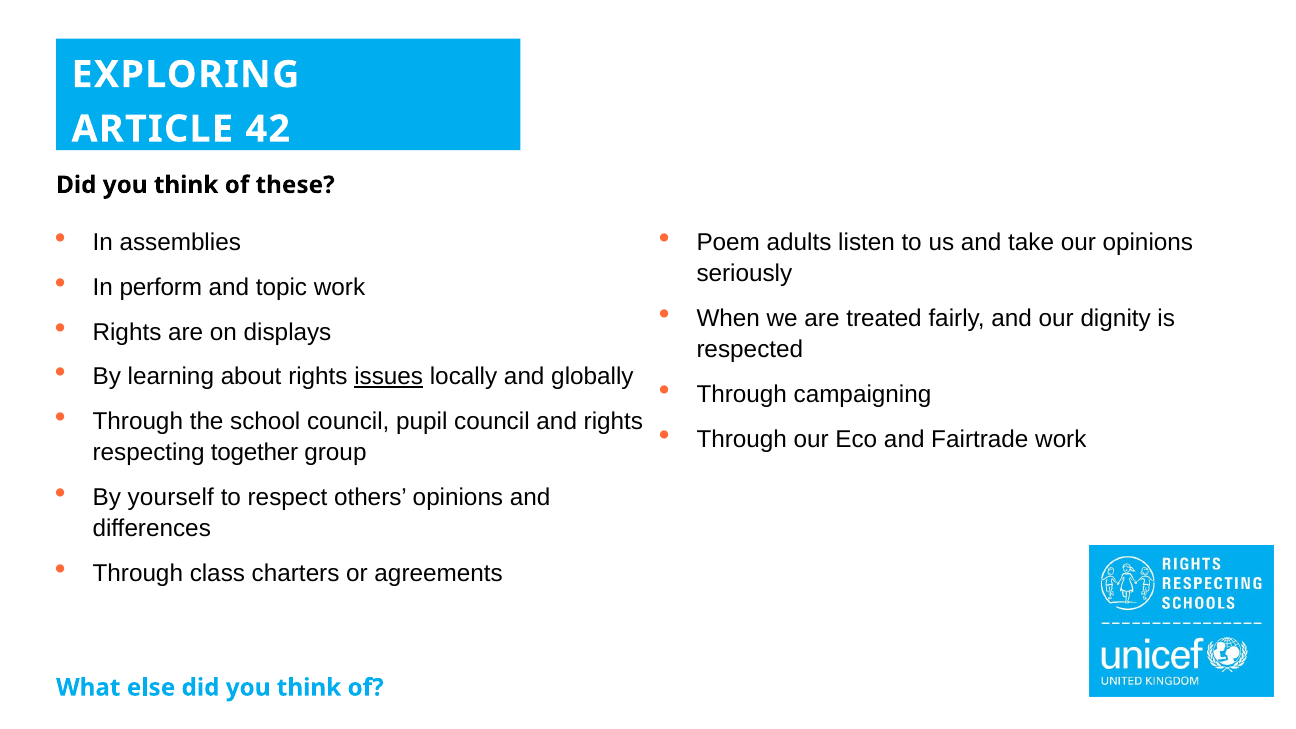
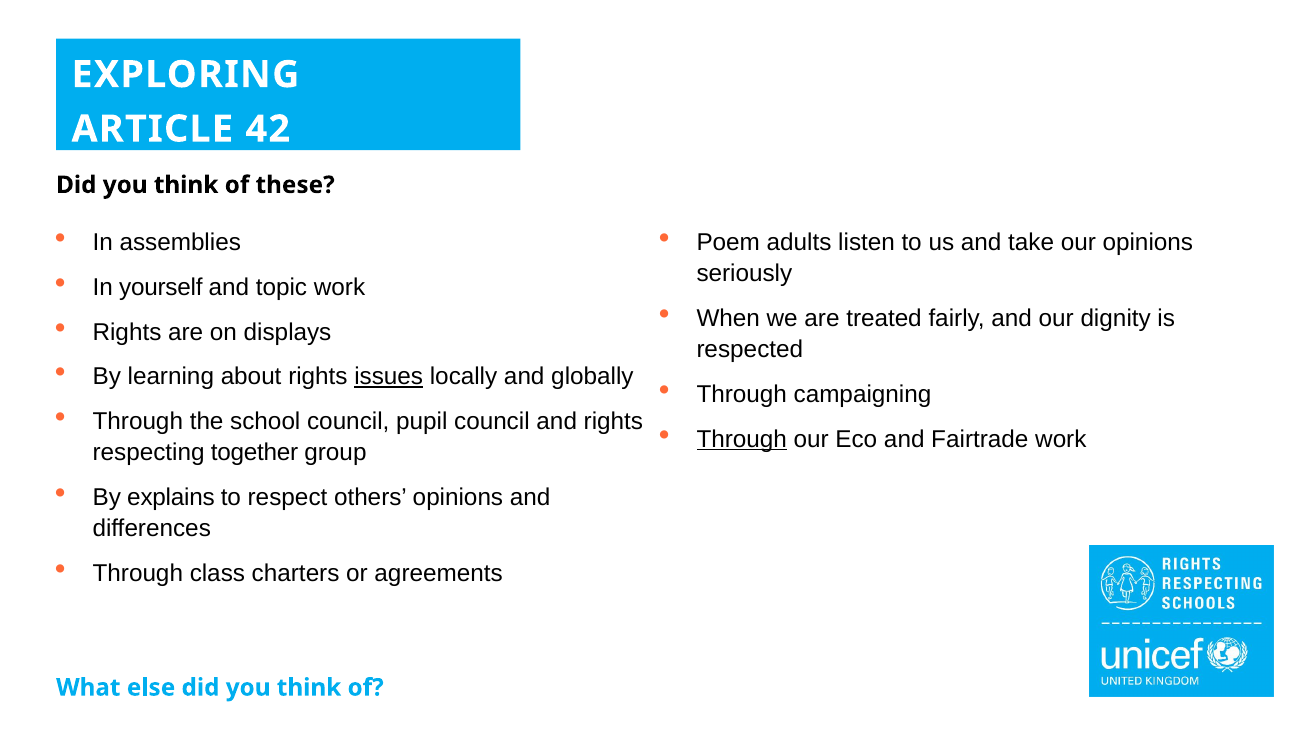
perform: perform -> yourself (161, 287)
Through underline: none -> present (742, 439)
yourself: yourself -> explains (171, 497)
